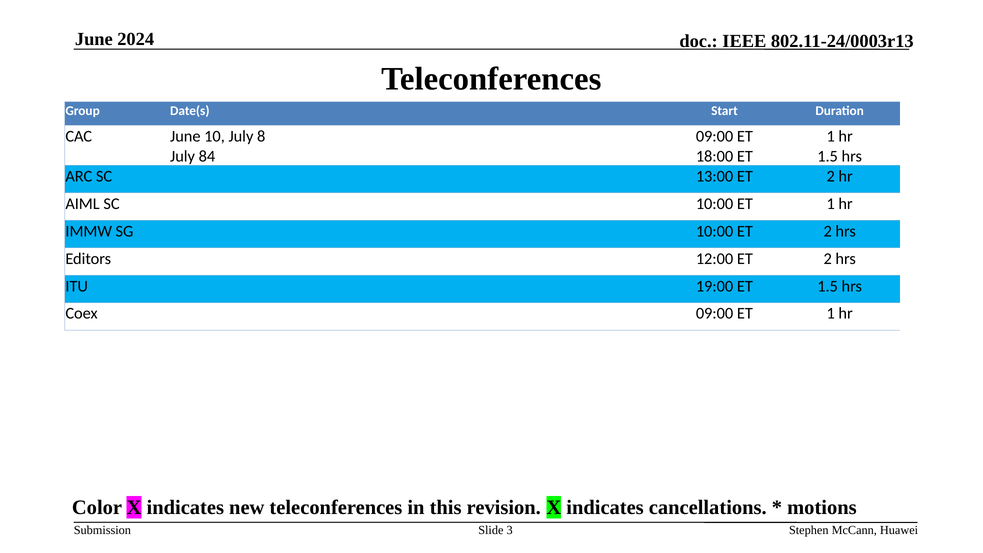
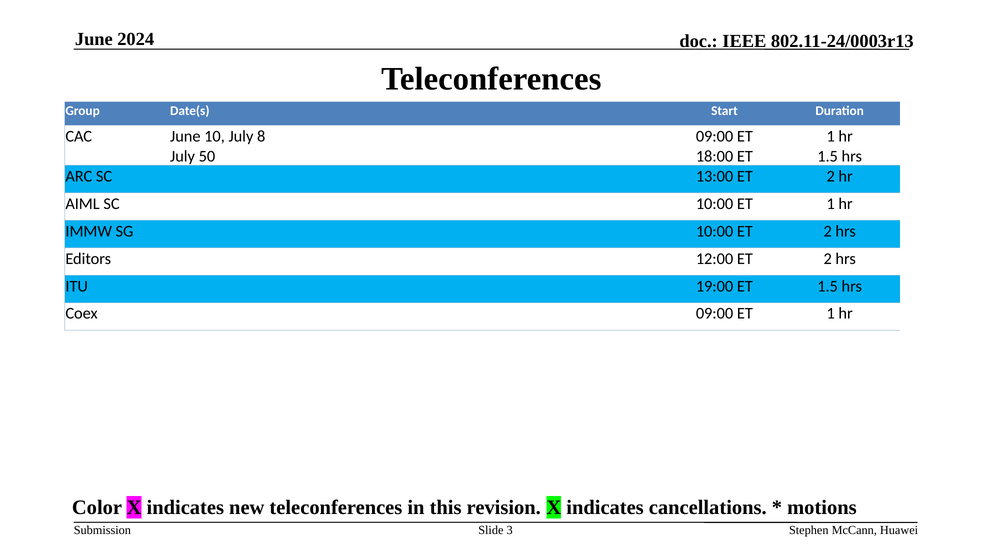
84: 84 -> 50 (207, 156)
